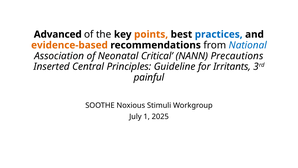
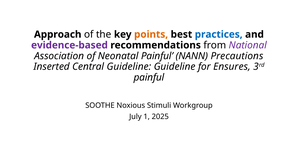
Advanced: Advanced -> Approach (58, 34)
evidence-based colour: orange -> purple (69, 45)
National colour: blue -> purple (248, 45)
Neonatal Critical: Critical -> Painful (157, 56)
Central Principles: Principles -> Guideline (129, 67)
Irritants: Irritants -> Ensures (232, 67)
